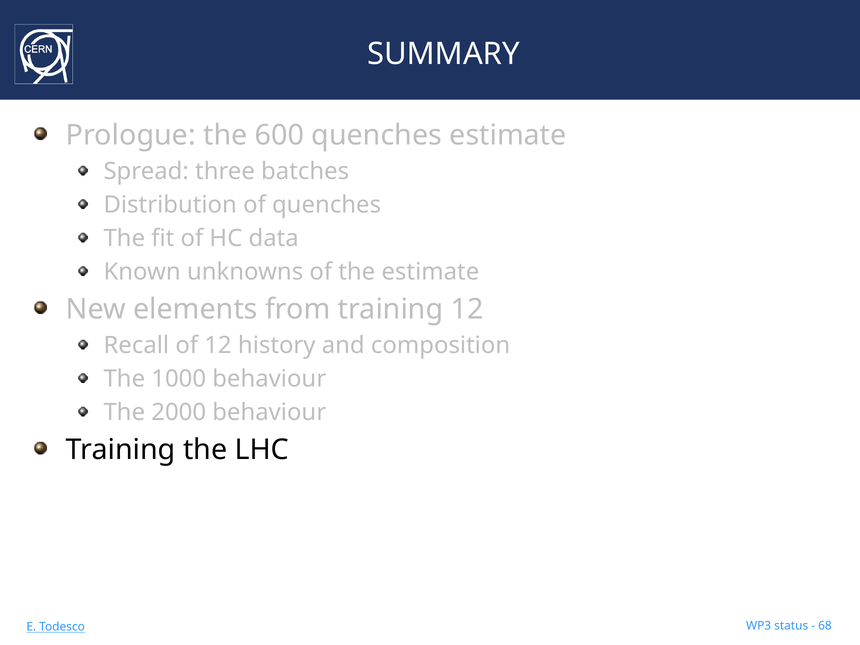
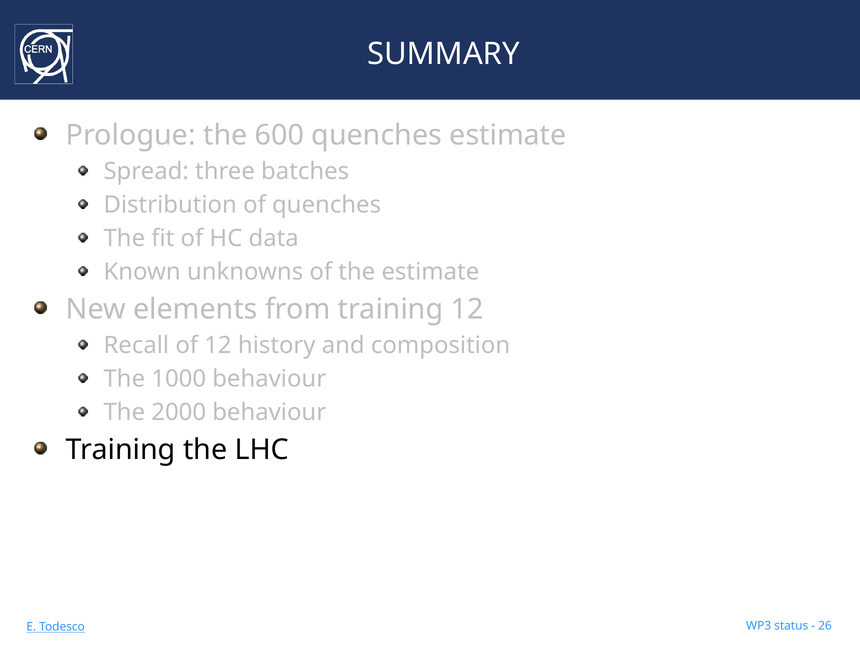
68: 68 -> 26 (825, 626)
